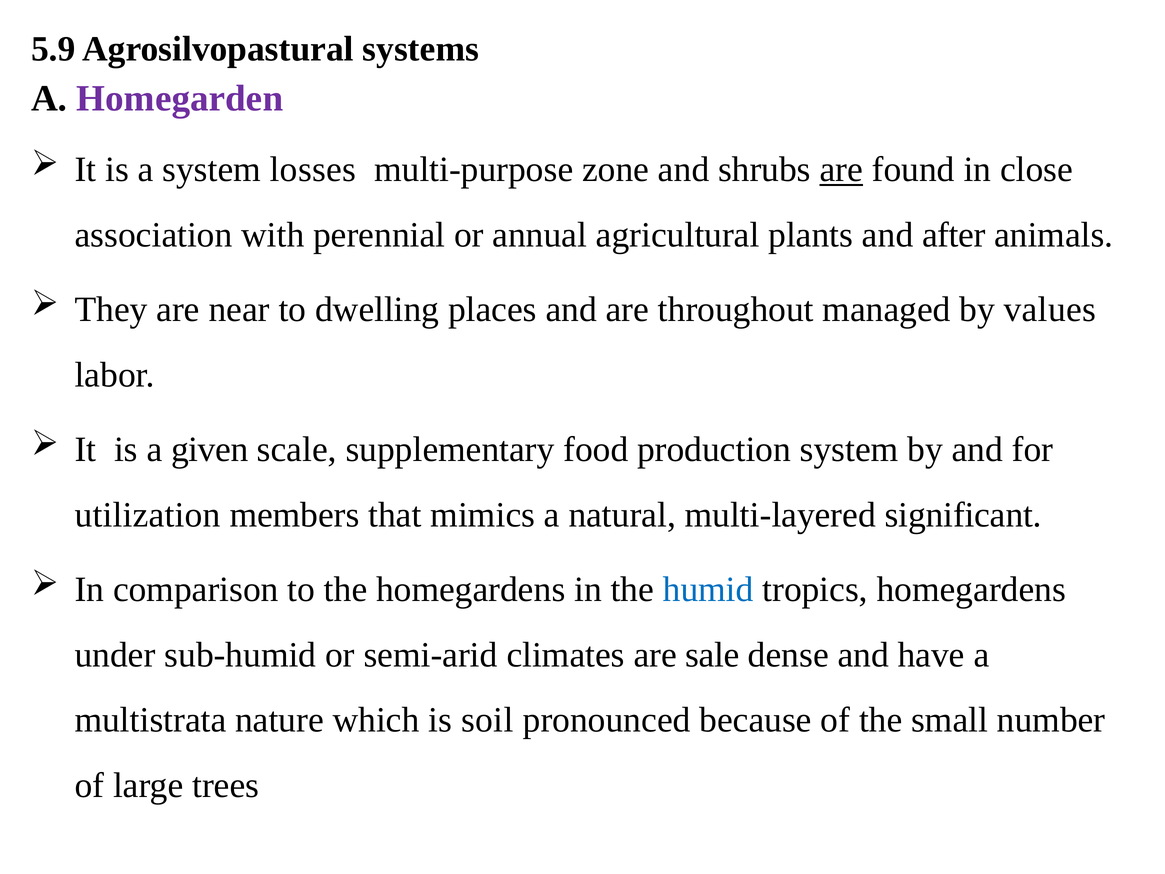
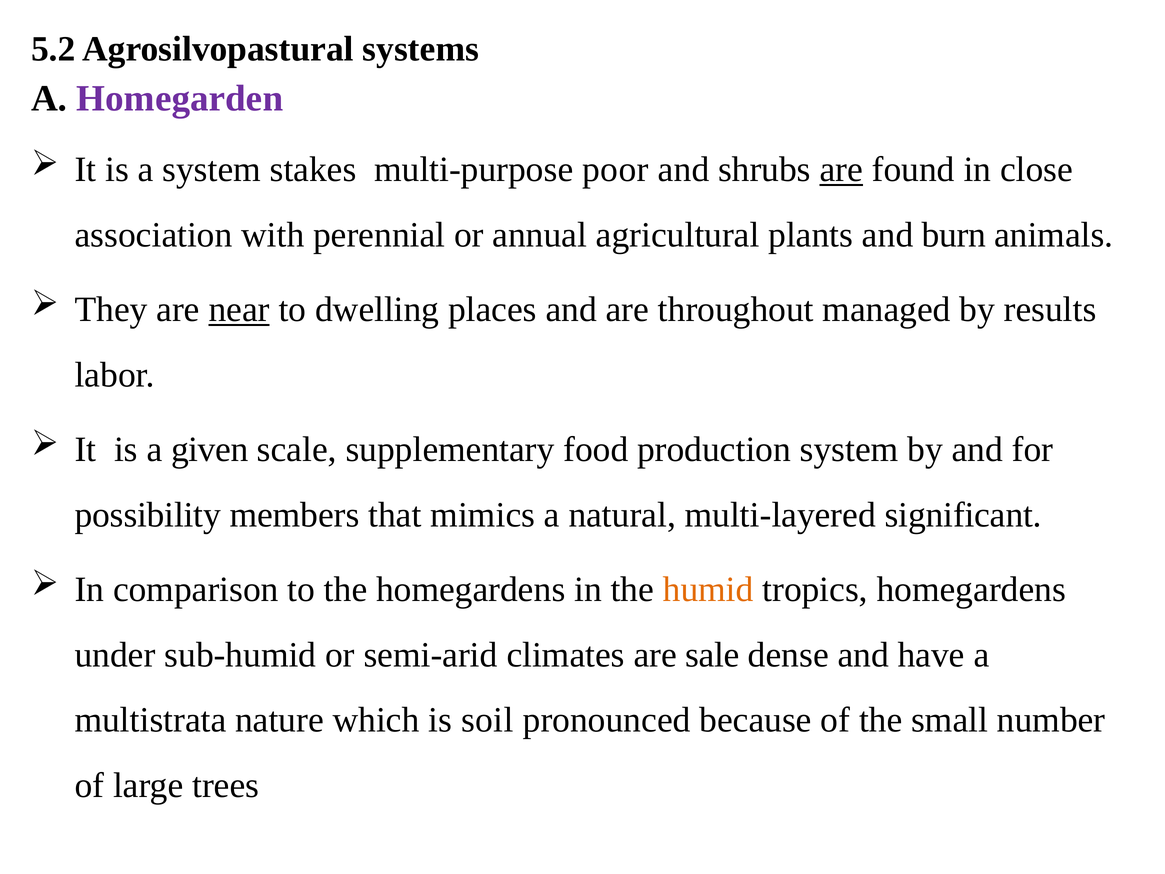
5.9: 5.9 -> 5.2 (53, 49)
losses: losses -> stakes (313, 170)
zone: zone -> poor (615, 170)
after: after -> burn (954, 235)
near underline: none -> present (239, 309)
values: values -> results (1050, 309)
utilization: utilization -> possibility (148, 515)
humid colour: blue -> orange (708, 589)
